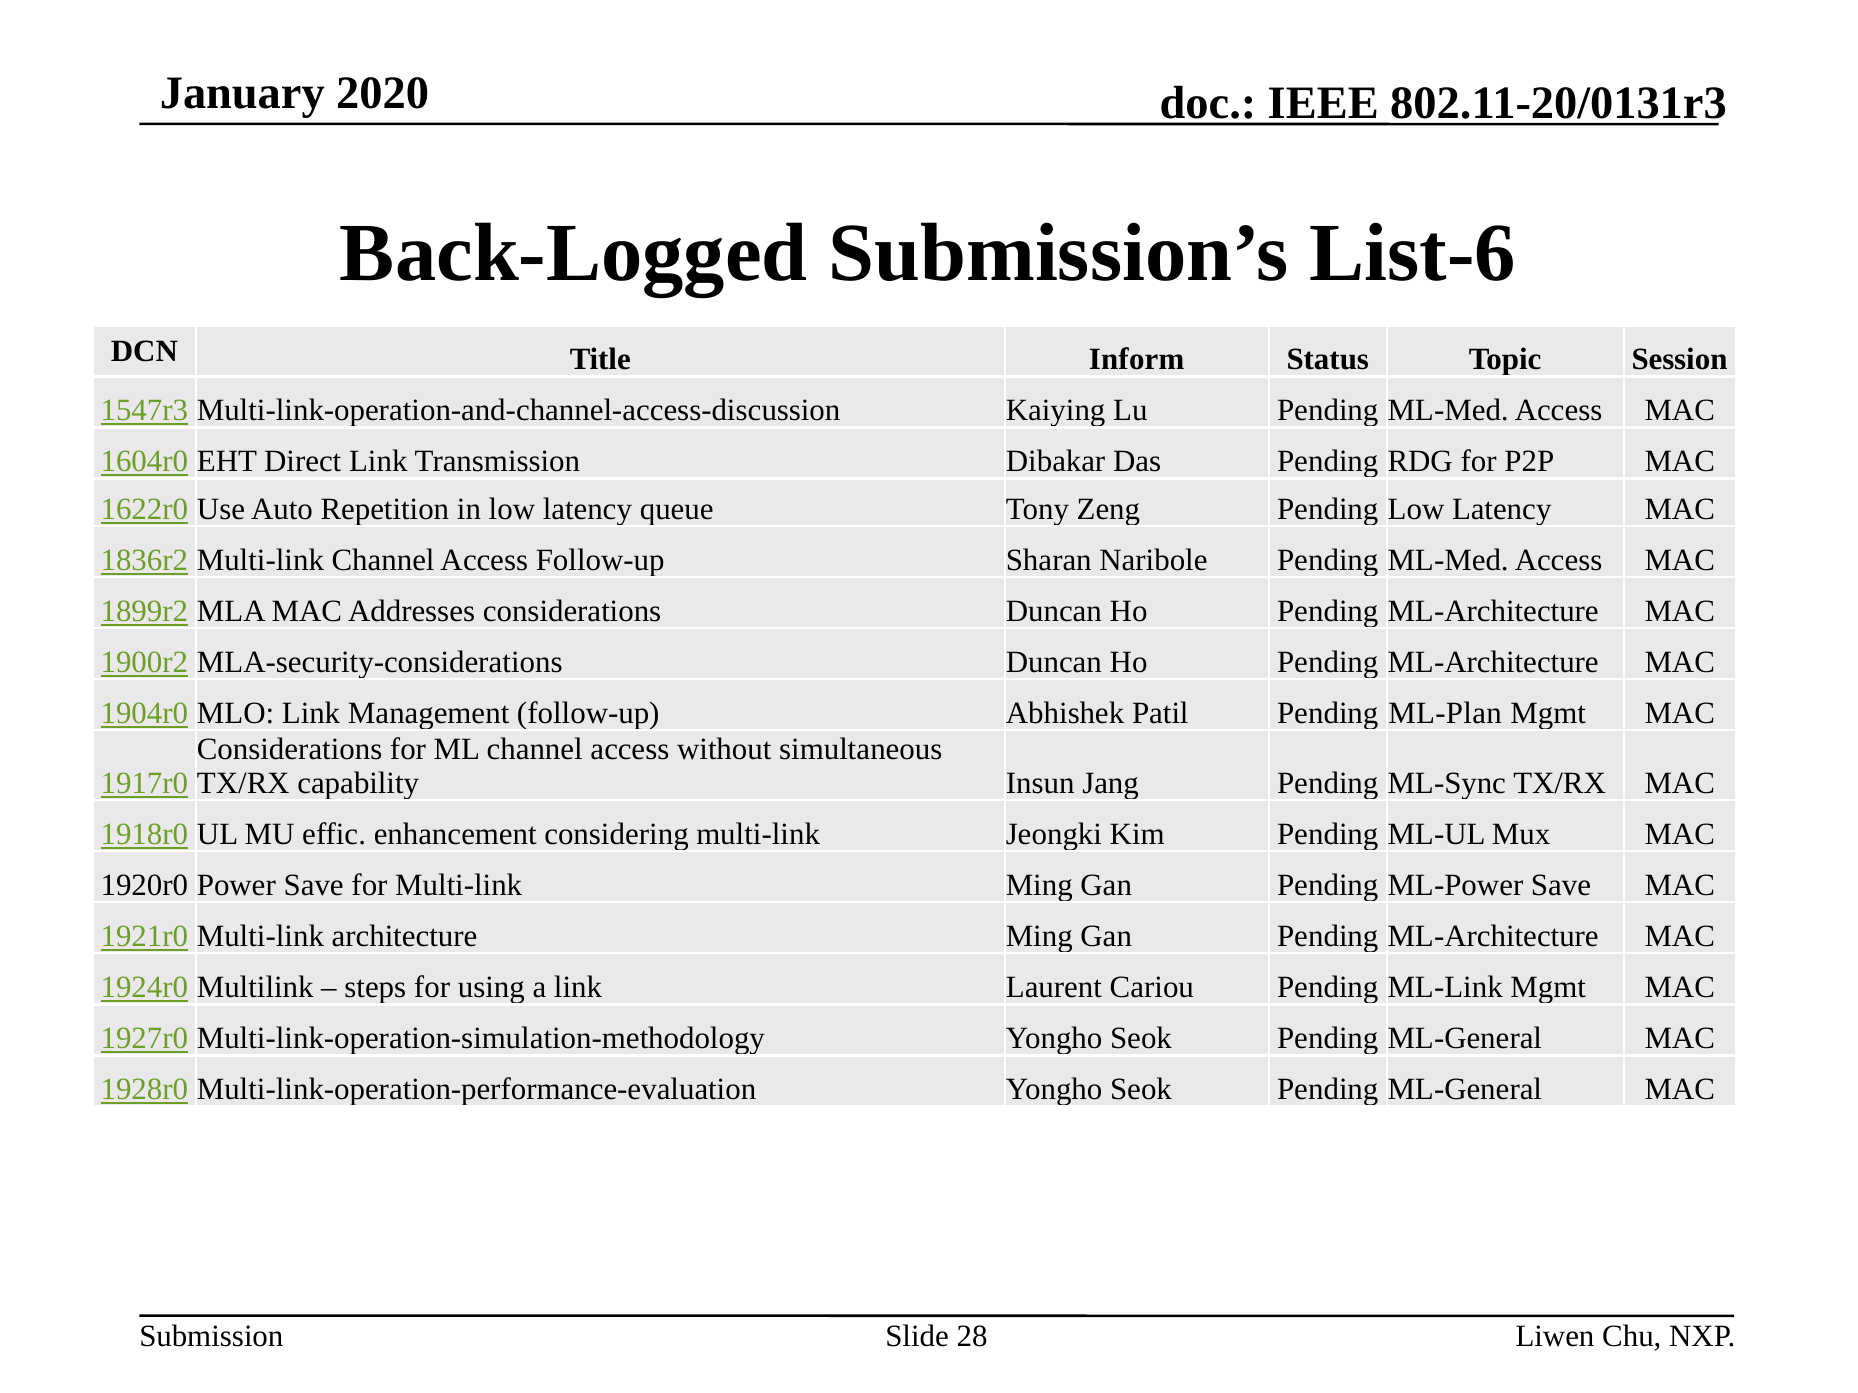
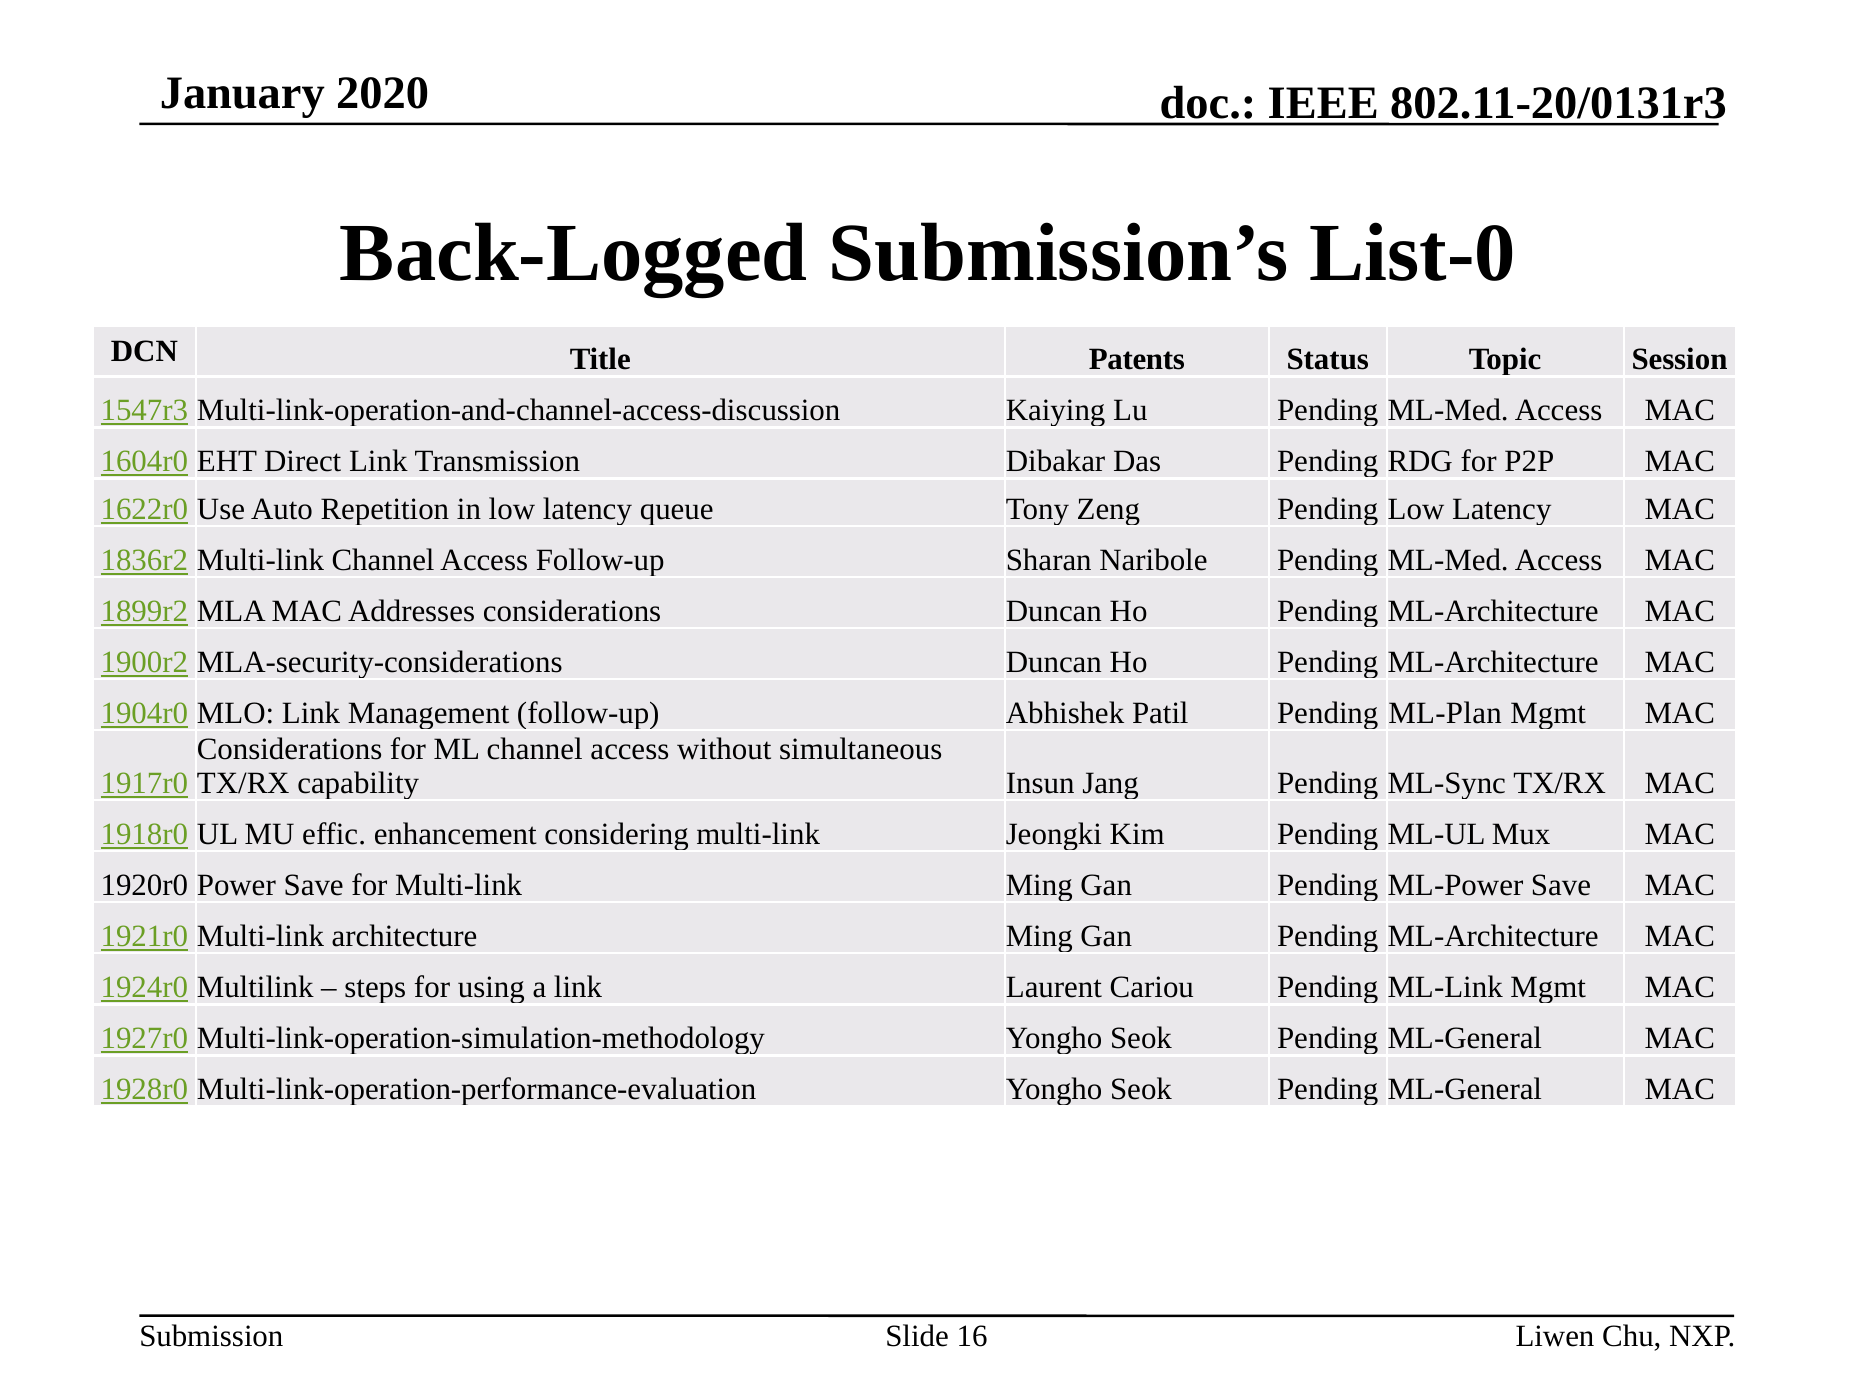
List-6: List-6 -> List-0 (1413, 253)
Inform: Inform -> Patents (1137, 360)
28: 28 -> 16 (972, 1336)
